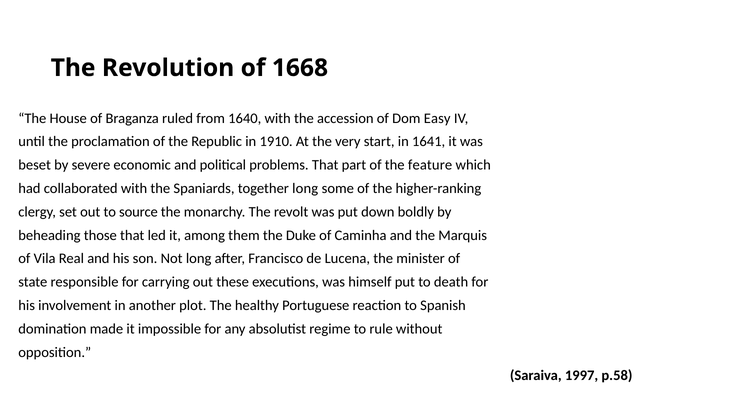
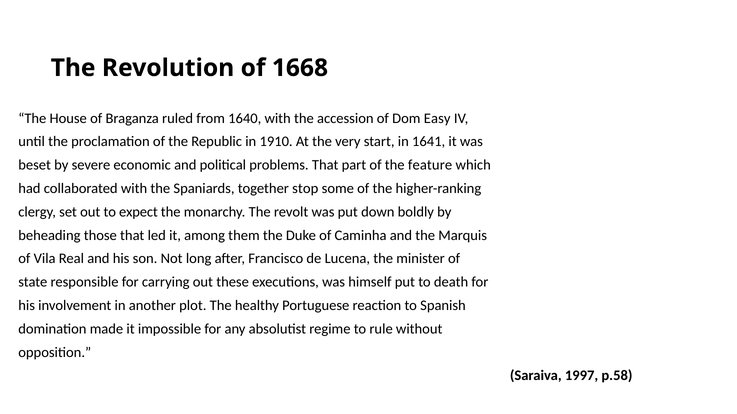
together long: long -> stop (305, 189)
source: source -> expect (138, 212)
